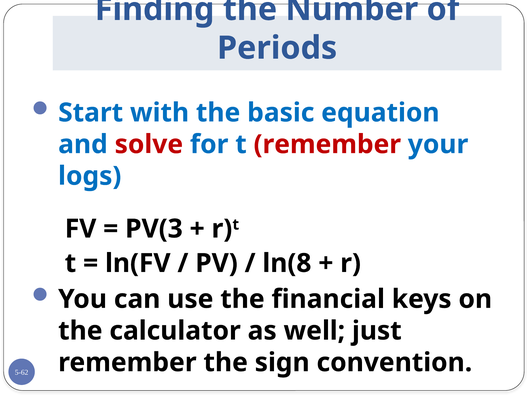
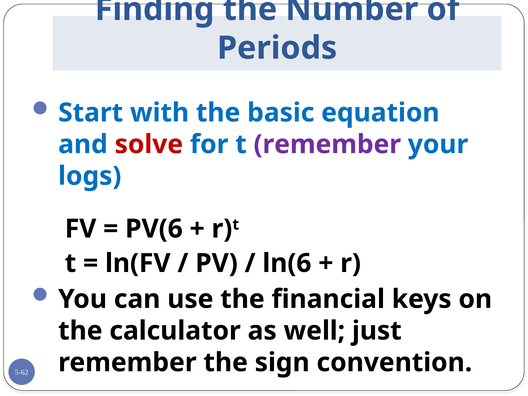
remember colour: red -> purple (327, 144)
PV(3: PV(3 -> PV(6 (154, 229)
ln(8: ln(8 -> ln(6 (287, 263)
